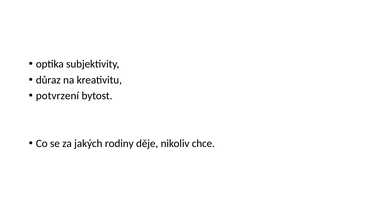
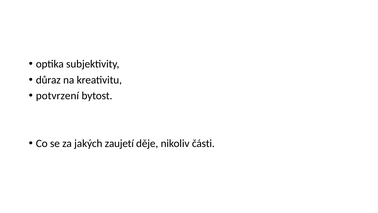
rodiny: rodiny -> zaujetí (119, 143)
chce: chce -> části (203, 143)
